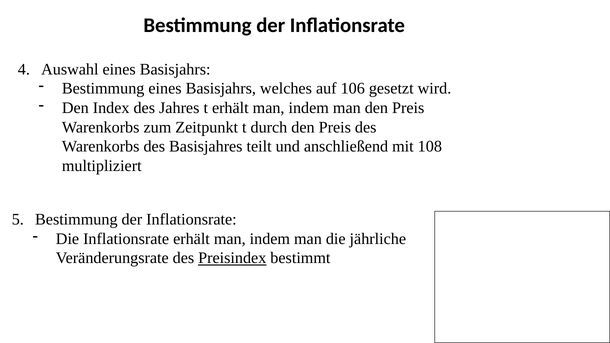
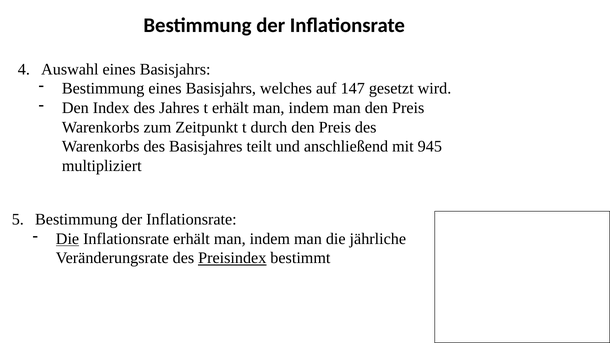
106: 106 -> 147 (353, 89)
108: 108 -> 945 (430, 147)
Die underline: none -> present (67, 239)
